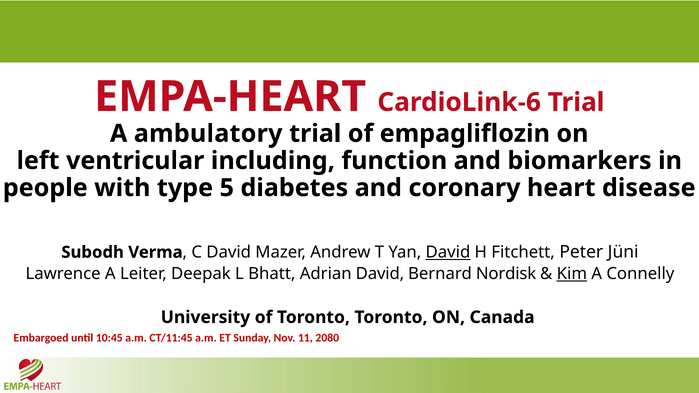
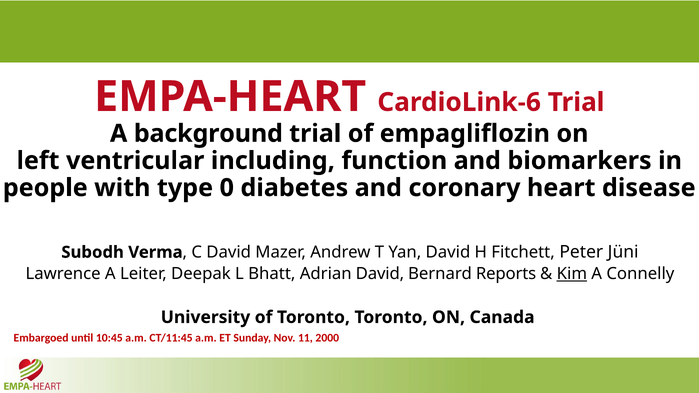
ambulatory: ambulatory -> background (208, 134)
5: 5 -> 0 (227, 188)
David underline: present -> none (448, 252)
Nordisk: Nordisk -> Reports (506, 274)
2080: 2080 -> 2000 (327, 338)
